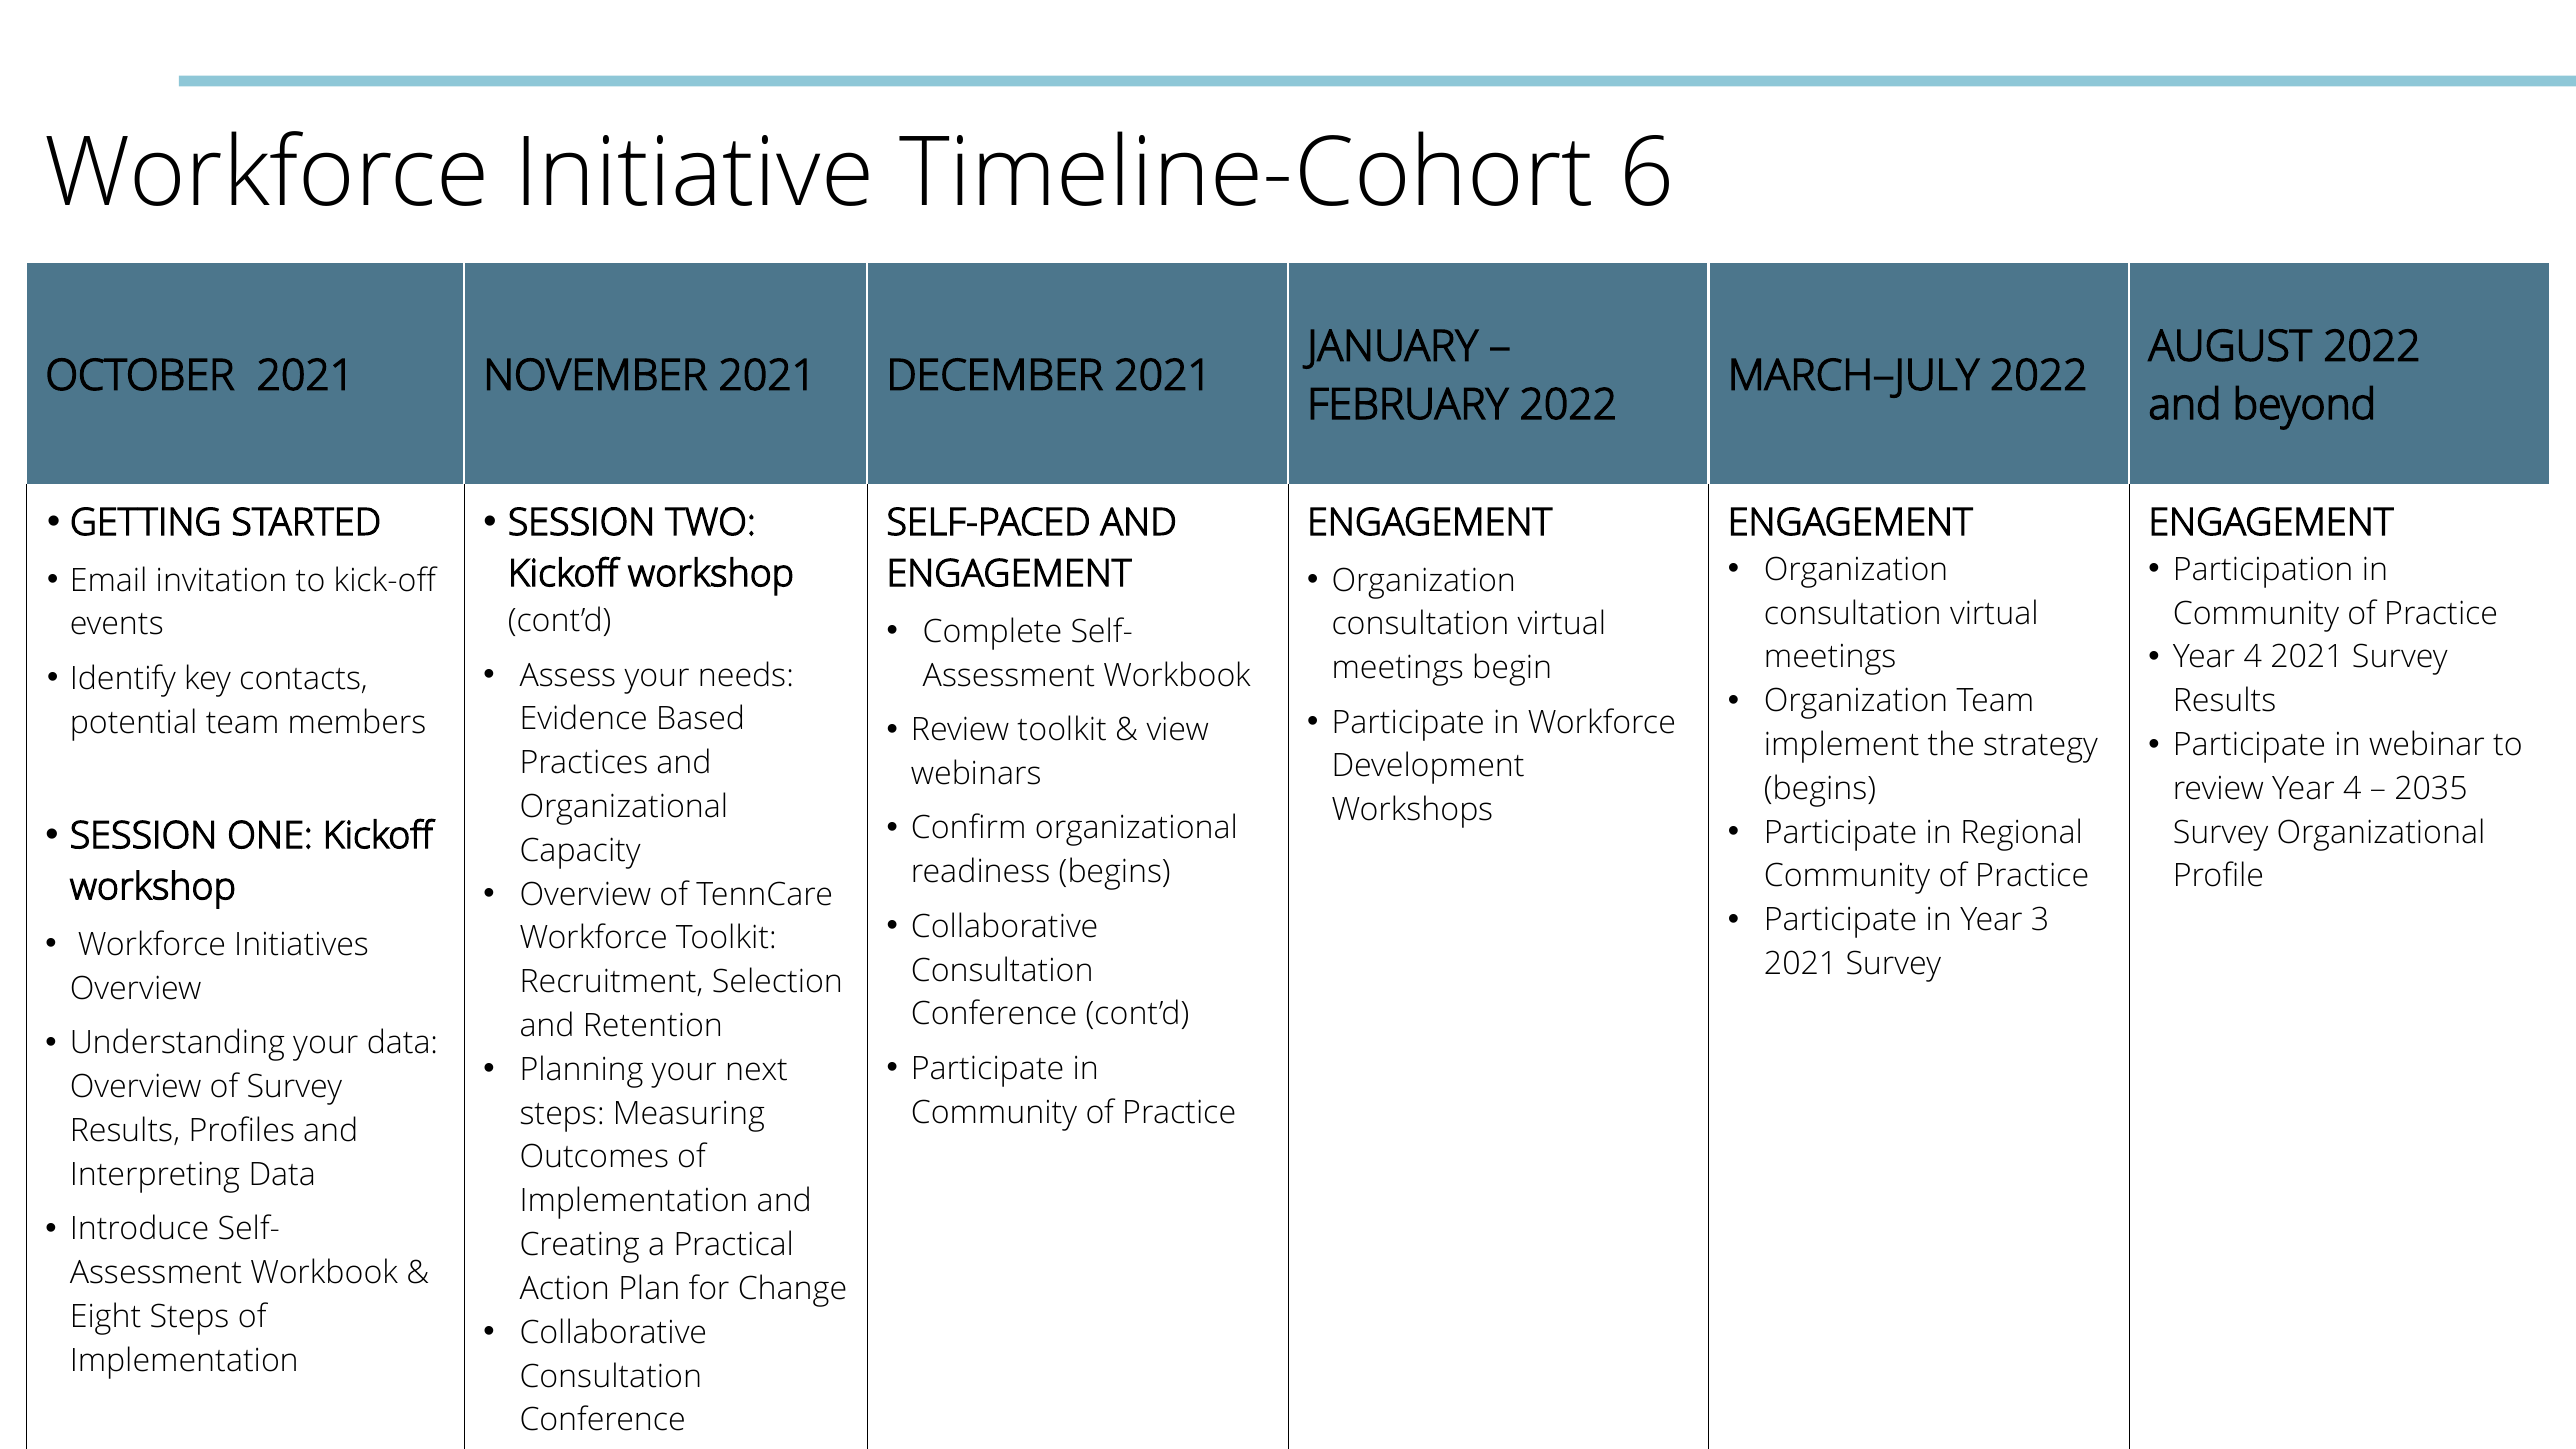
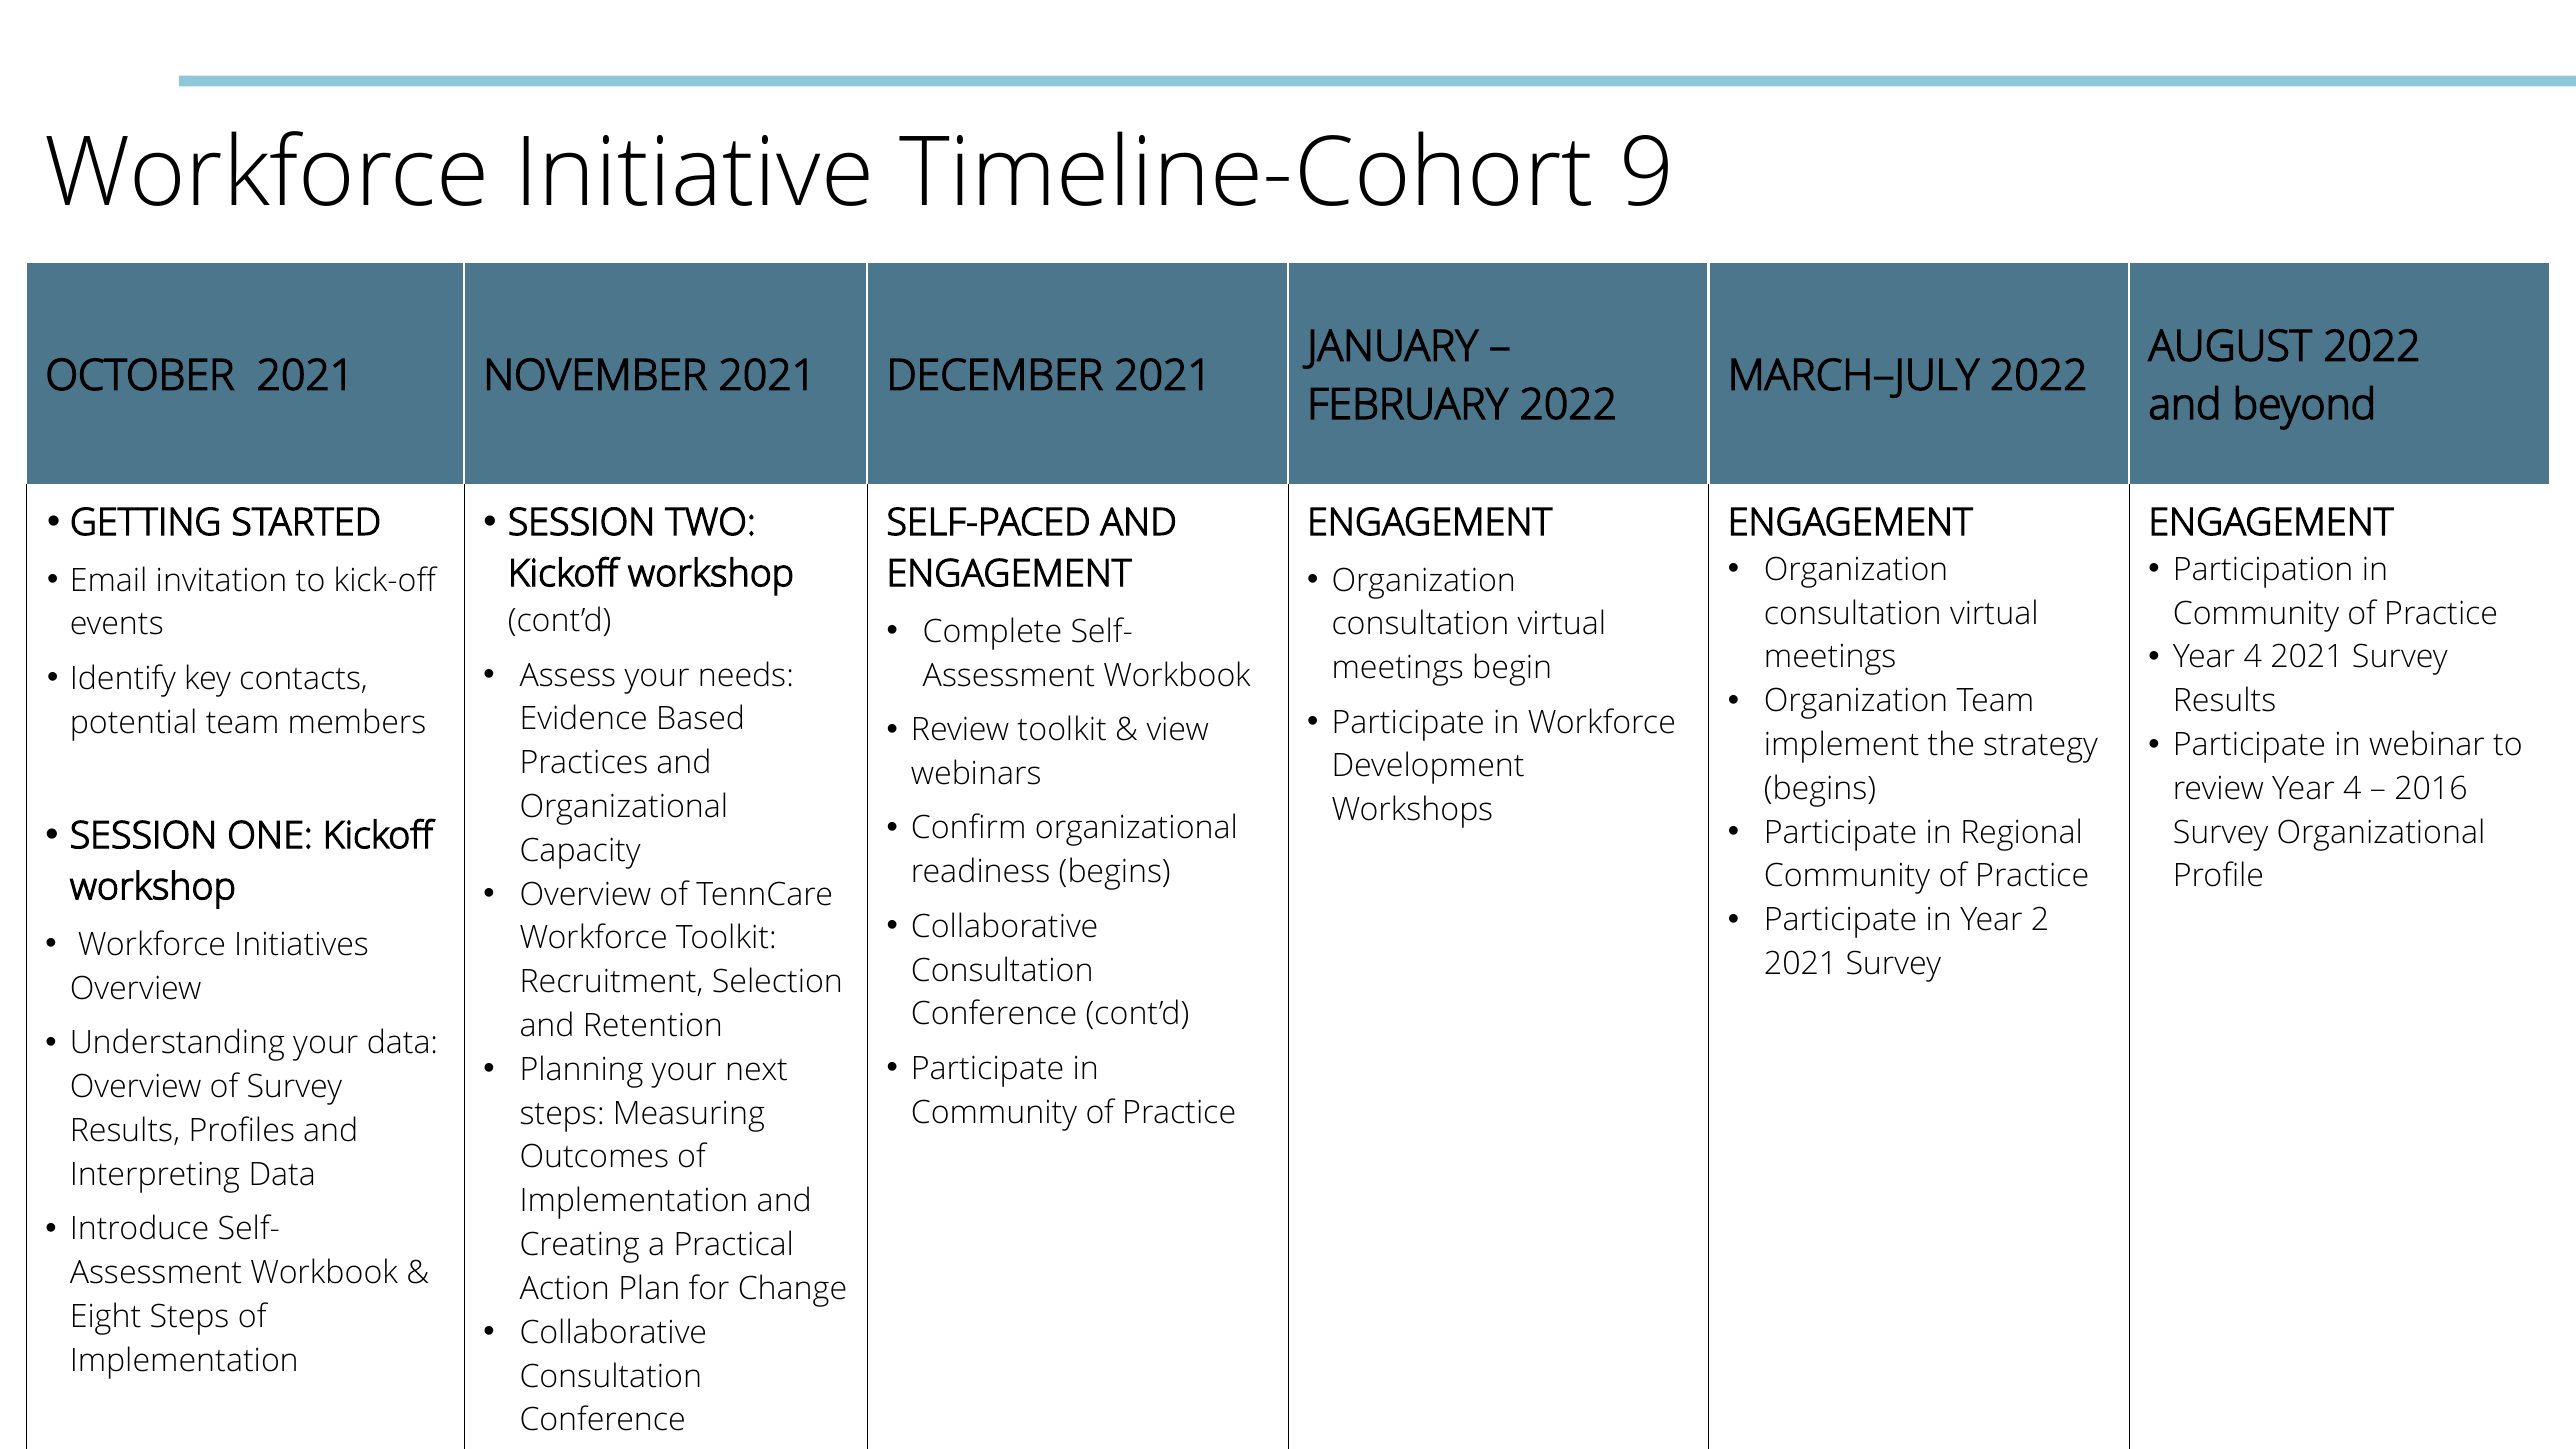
6: 6 -> 9 (1647, 174)
2035: 2035 -> 2016 (2431, 789)
Year 3: 3 -> 2 (2040, 920)
